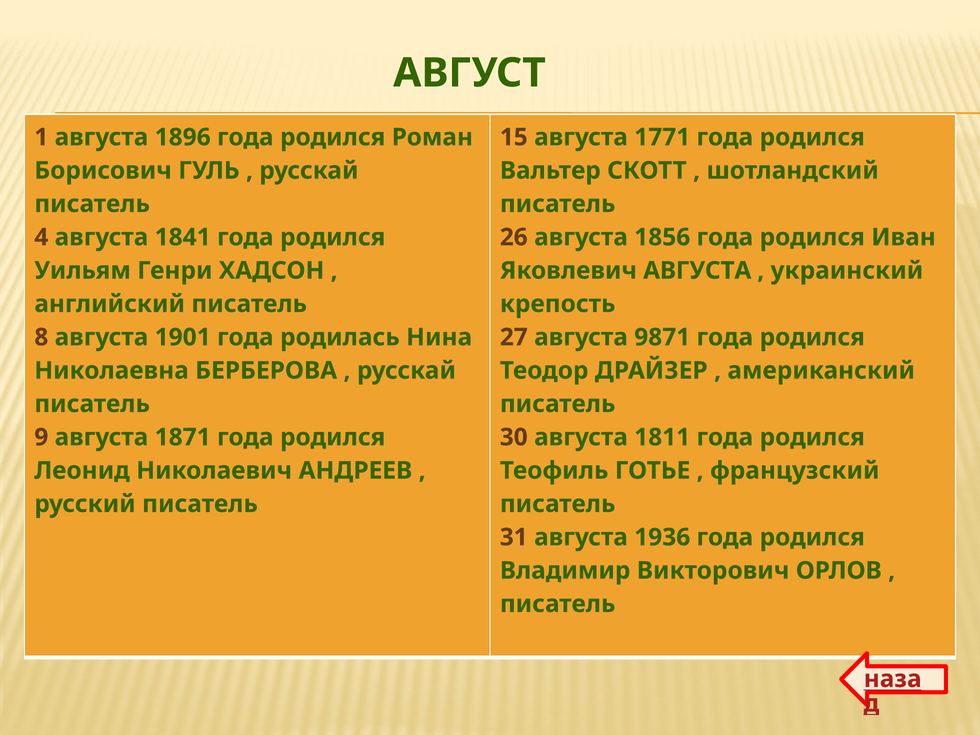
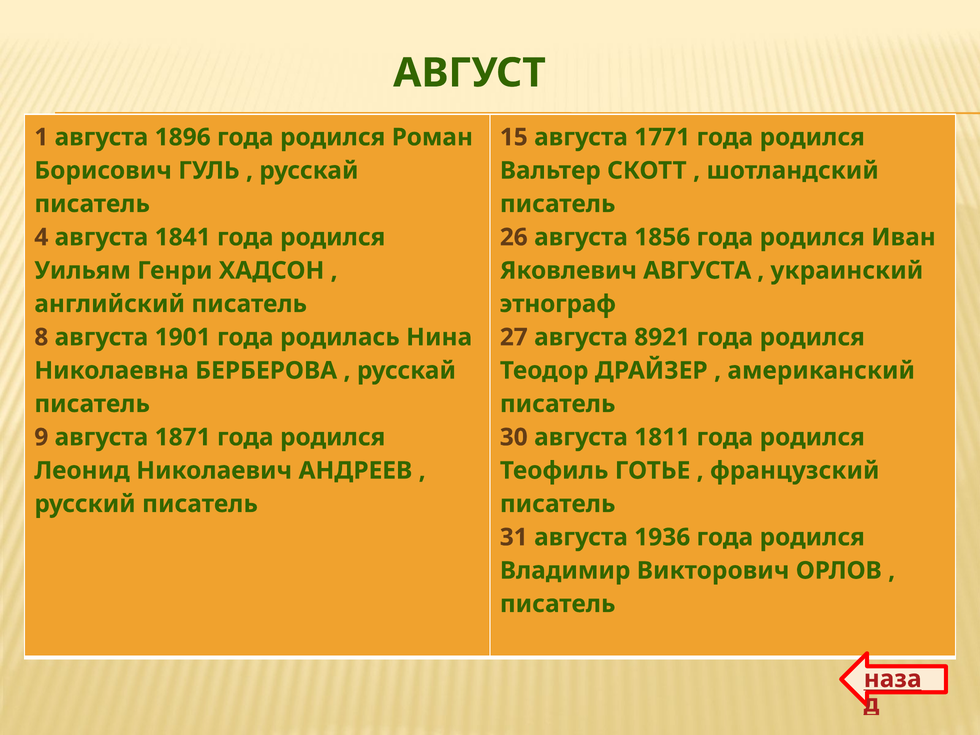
крепость: крепость -> этнограф (558, 304)
9871: 9871 -> 8921 (662, 337)
